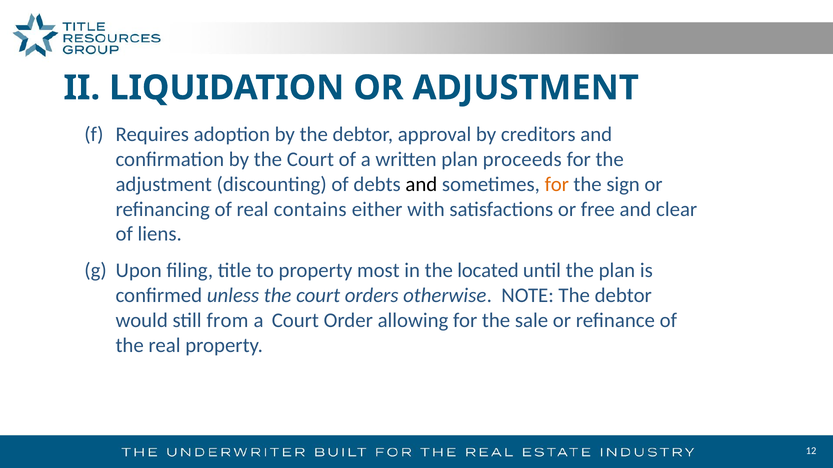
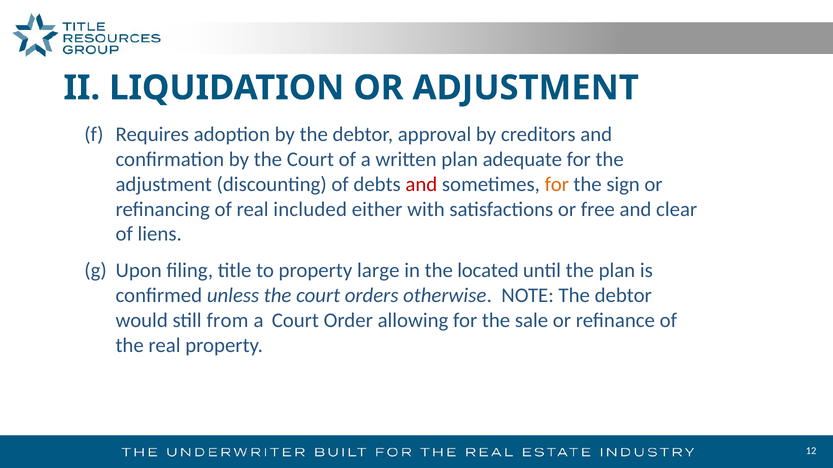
proceeds: proceeds -> adequate (522, 159)
and colour: black -> red (421, 184)
contains: contains -> included (310, 209)
most: most -> large (378, 271)
